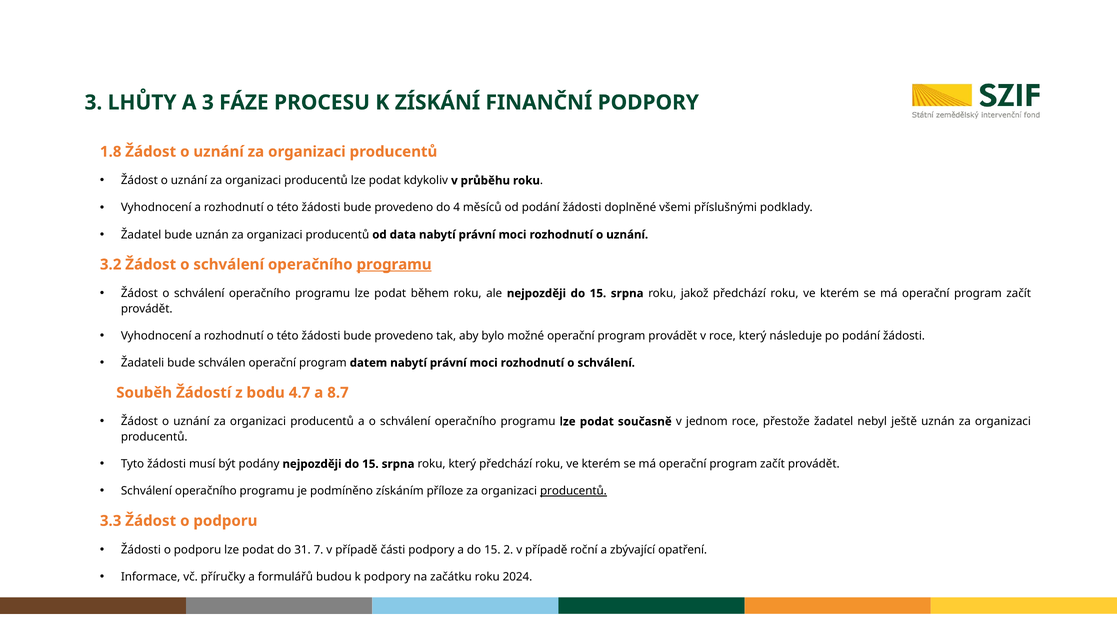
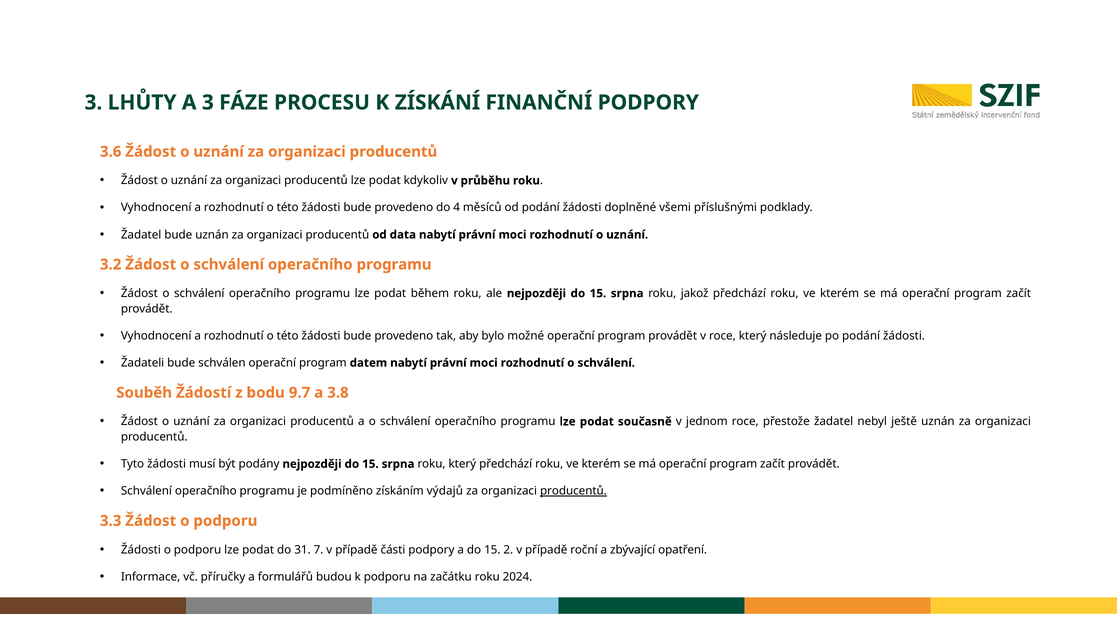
1.8: 1.8 -> 3.6 (111, 152)
programu underline: present -> none (394, 264)
4.7: 4.7 -> 9.7 (300, 392)
8.7: 8.7 -> 3.8 (338, 392)
příloze: příloze -> výdajů (445, 490)
k podpory: podpory -> podporu (387, 576)
